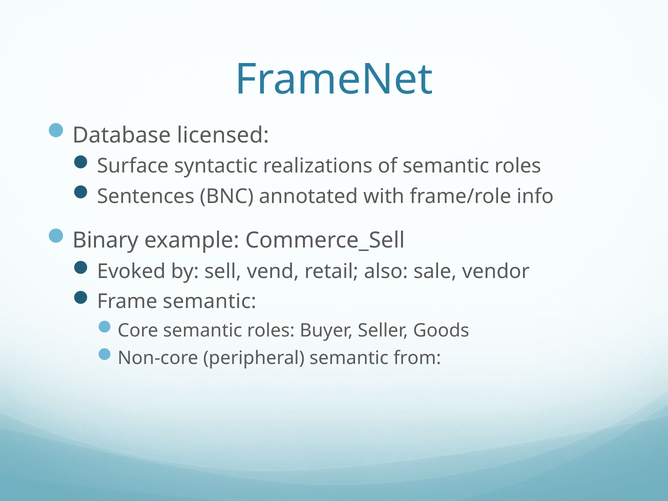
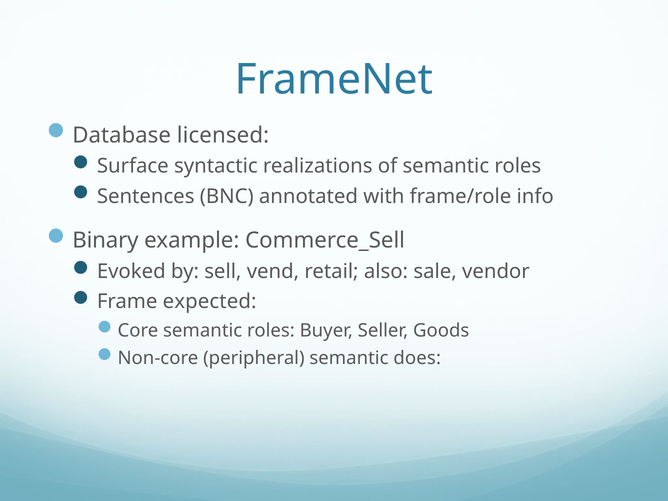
Frame semantic: semantic -> expected (210, 302)
from: from -> does (417, 358)
